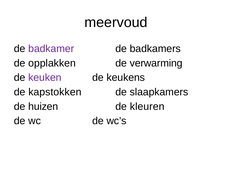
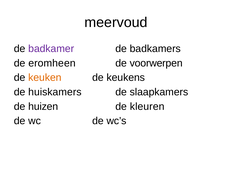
opplakken: opplakken -> eromheen (52, 63)
verwarming: verwarming -> voorwerpen (156, 63)
keuken colour: purple -> orange (45, 78)
kapstokken: kapstokken -> huiskamers (55, 92)
